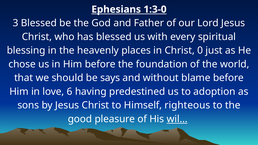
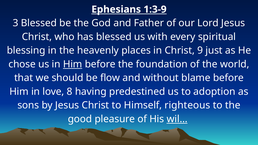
1:3-0: 1:3-0 -> 1:3-9 (155, 9)
0: 0 -> 9 (200, 51)
Him underline: none -> present (73, 64)
says: says -> flow (110, 78)
6: 6 -> 8 (70, 92)
